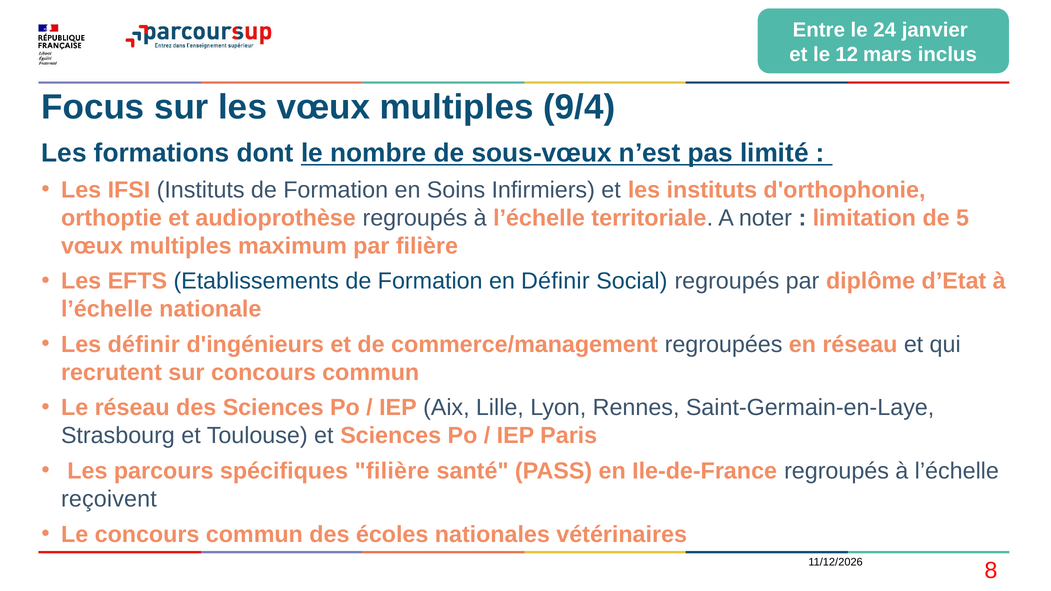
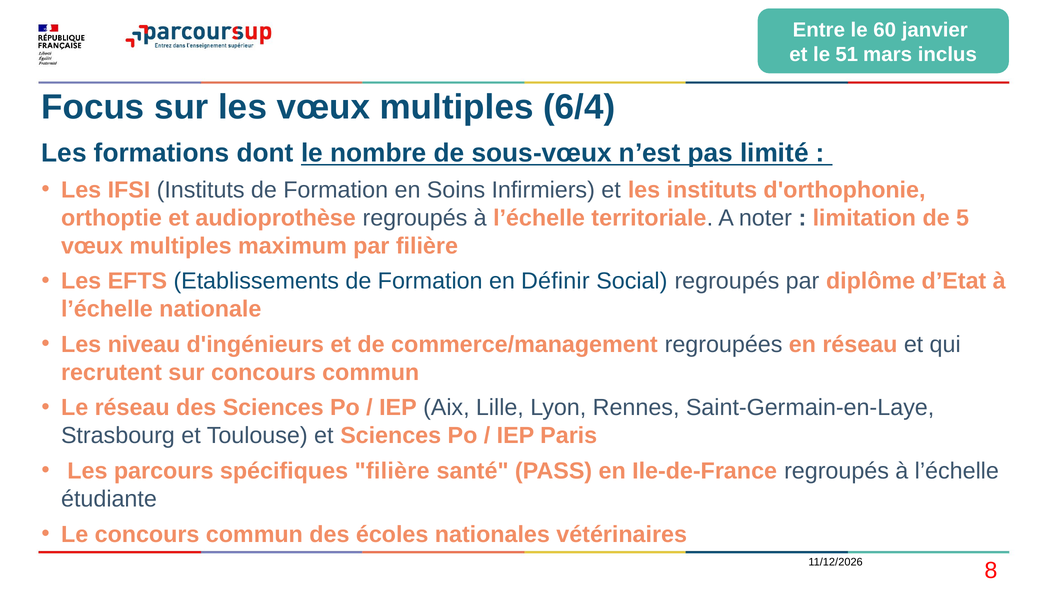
24: 24 -> 60 (885, 30)
12: 12 -> 51 (847, 55)
9/4: 9/4 -> 6/4 (579, 107)
Les définir: définir -> niveau (144, 345)
reçoivent: reçoivent -> étudiante (109, 499)
